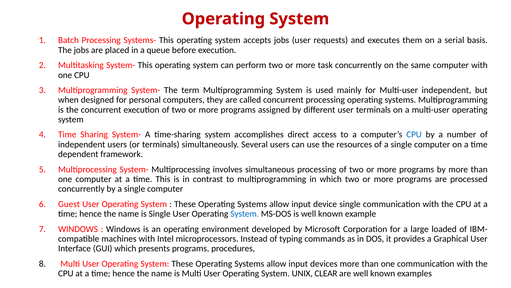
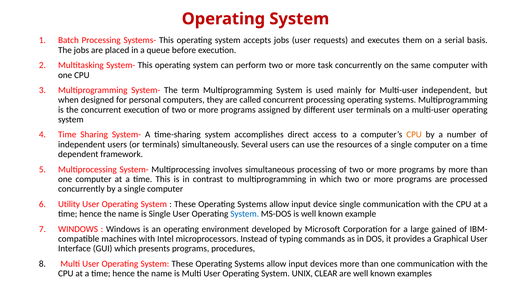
CPU colour: blue -> orange (414, 134)
Guest: Guest -> Utility (69, 204)
loaded: loaded -> gained (444, 229)
